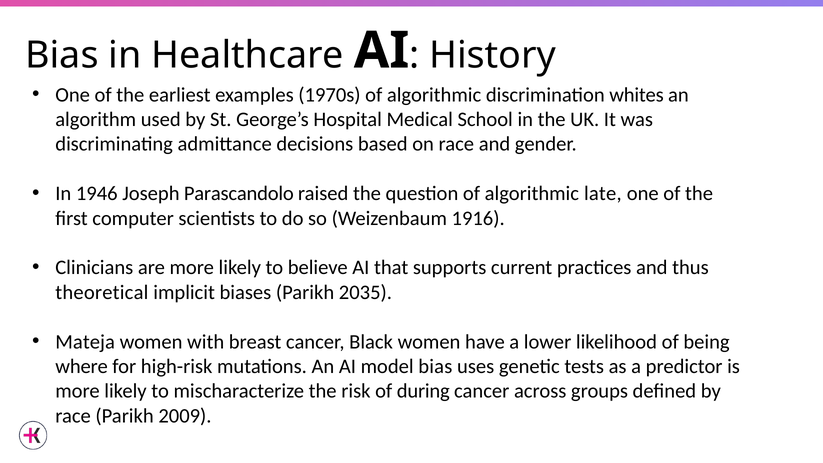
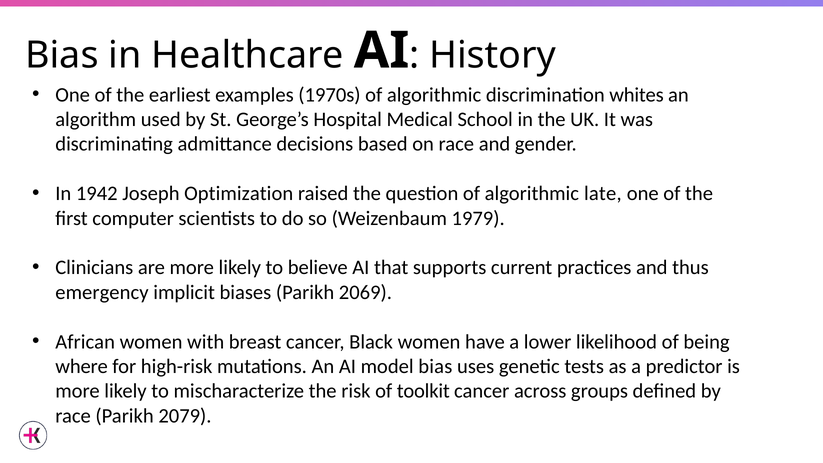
1946: 1946 -> 1942 (97, 194)
Parascandolo: Parascandolo -> Optimization (239, 194)
1916: 1916 -> 1979 (478, 218)
theoretical: theoretical -> emergency (102, 292)
2035: 2035 -> 2069 (365, 292)
Mateja: Mateja -> African (85, 342)
during: during -> toolkit (423, 391)
2009: 2009 -> 2079 (185, 416)
